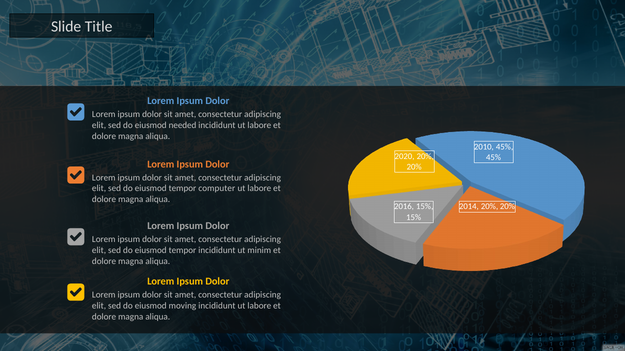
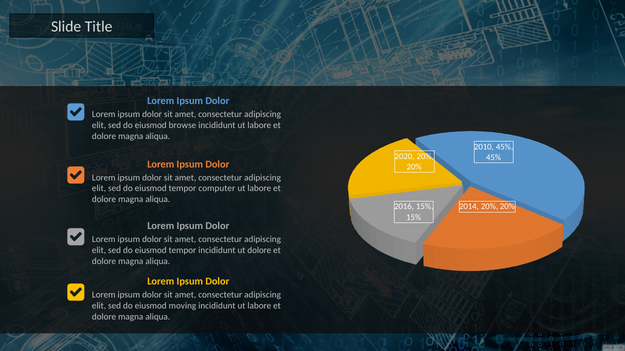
needed: needed -> browse (182, 126)
ut minim: minim -> dolore (259, 251)
